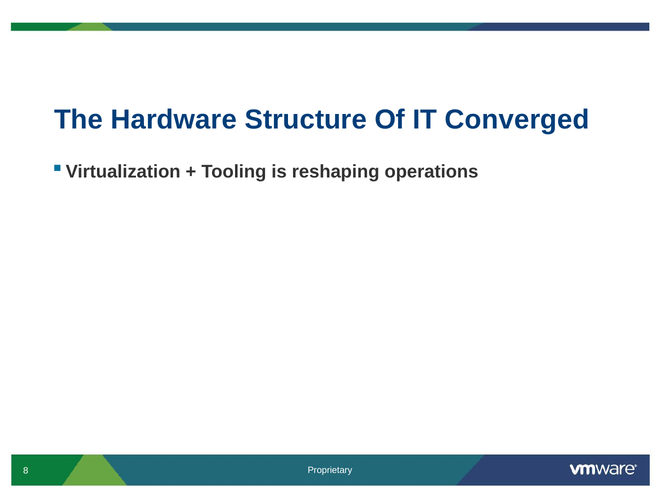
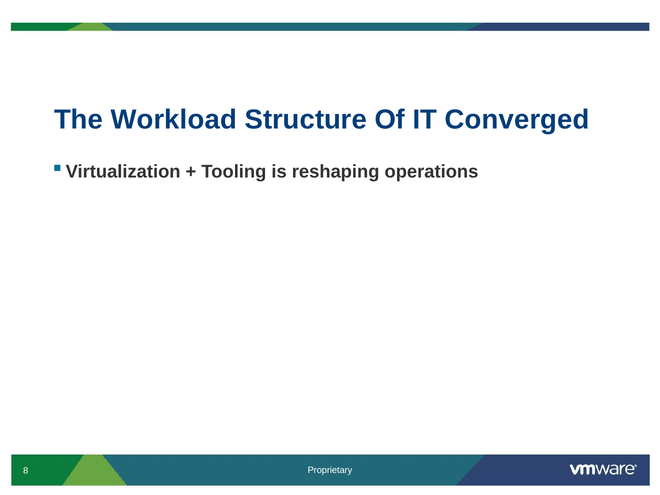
Hardware: Hardware -> Workload (174, 120)
